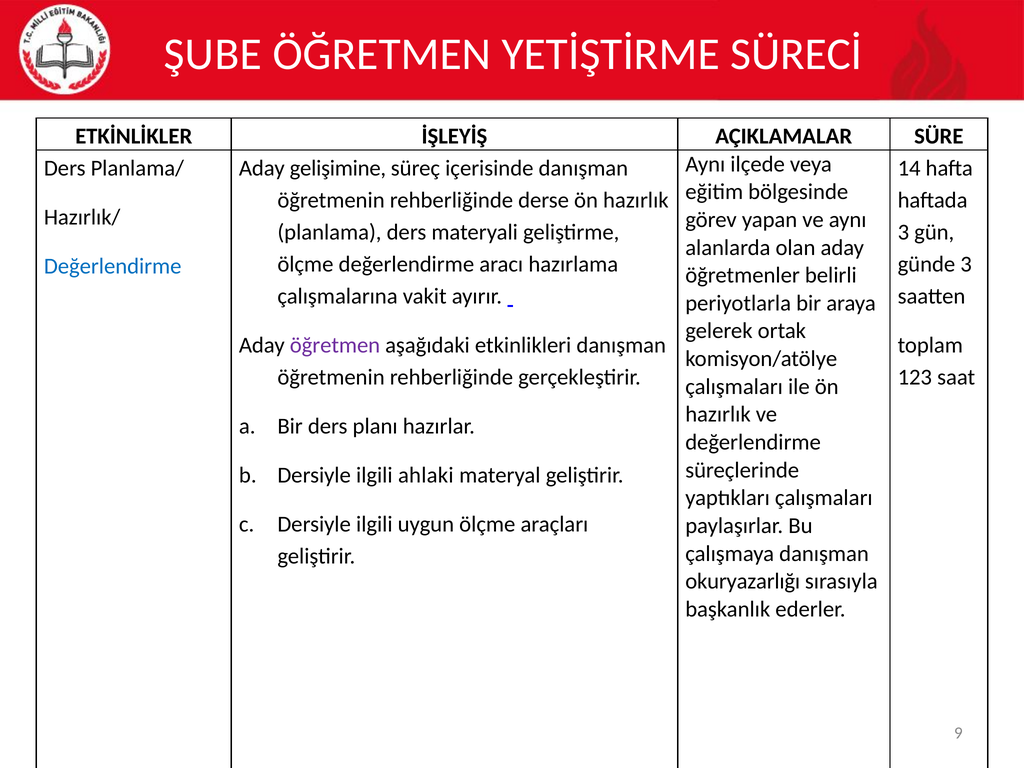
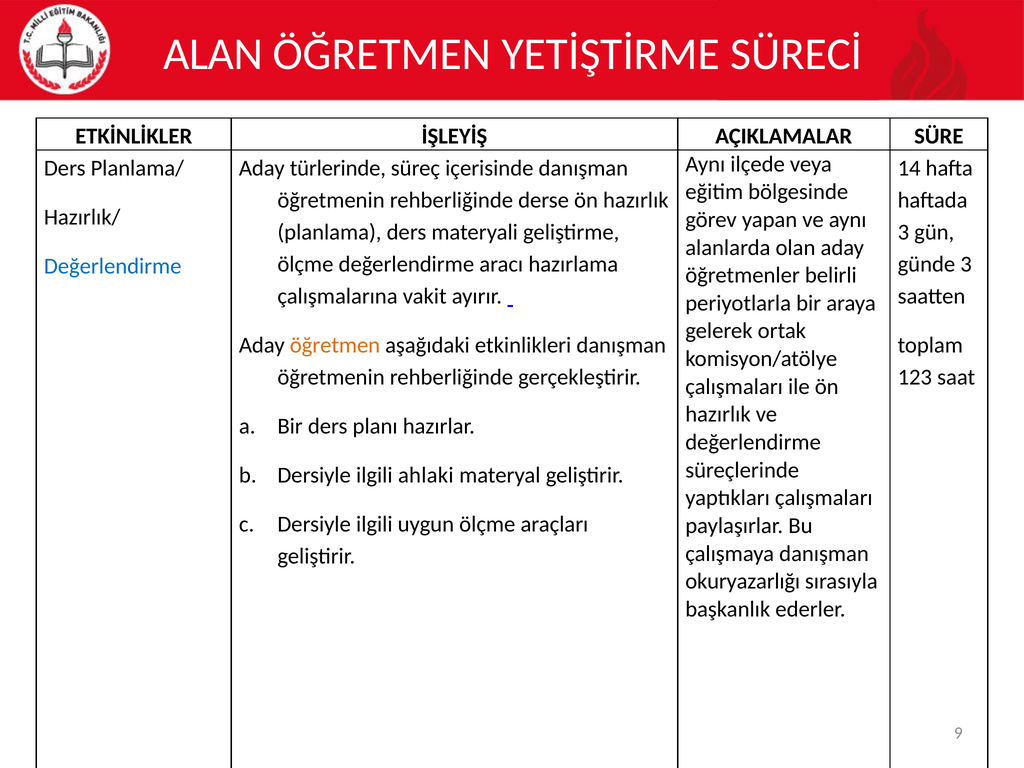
ŞUBE: ŞUBE -> ALAN (213, 54)
gelişimine: gelişimine -> türlerinde (338, 168)
öğretmen colour: purple -> orange (335, 345)
